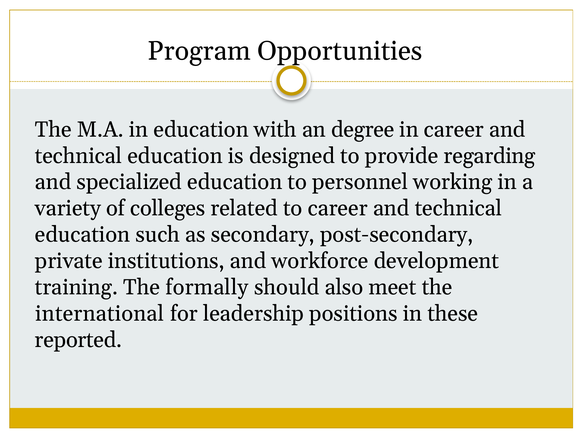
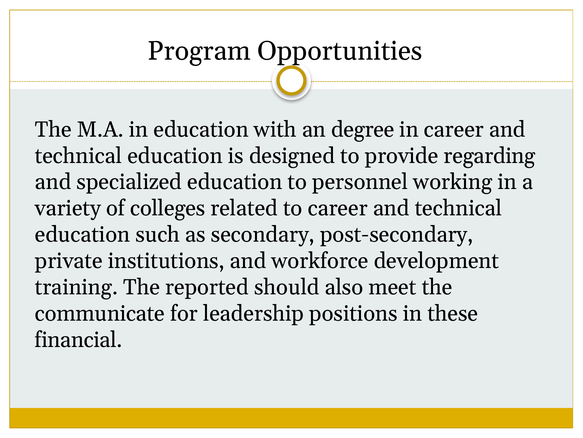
formally: formally -> reported (207, 287)
international: international -> communicate (100, 313)
reported: reported -> financial (78, 339)
